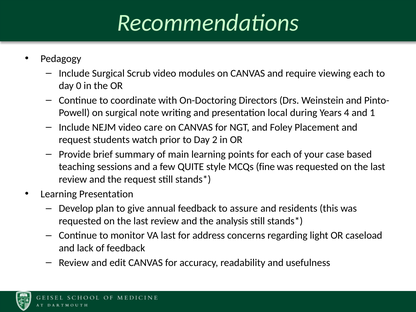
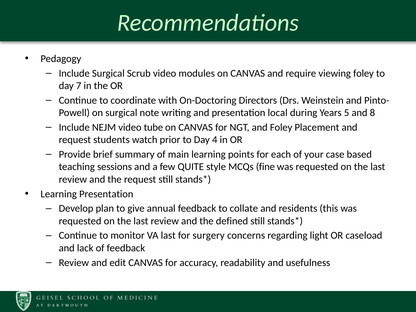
viewing each: each -> foley (363, 73)
0: 0 -> 7 (79, 86)
4: 4 -> 5 (347, 113)
1: 1 -> 8 (372, 113)
care: care -> tube (153, 127)
2: 2 -> 4 (215, 140)
assure: assure -> collate (244, 208)
analysis: analysis -> defined (232, 221)
address: address -> surgery (209, 236)
